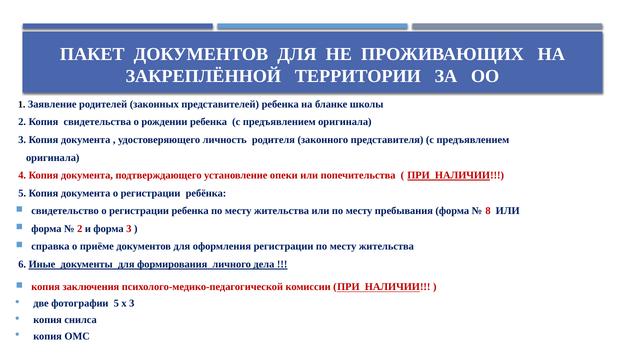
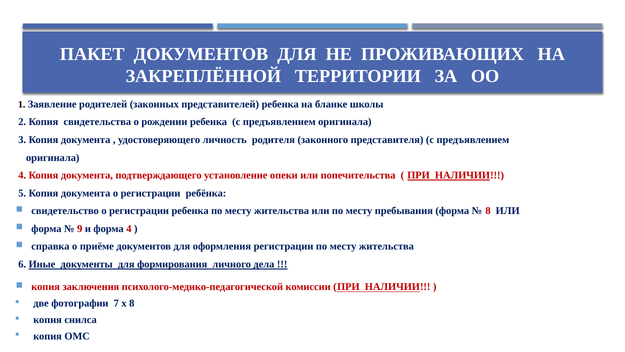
2: 2 -> 9 (80, 228)
форма 3: 3 -> 4 (129, 228)
фотографии 5: 5 -> 7 (116, 303)
х 3: 3 -> 8 (132, 303)
